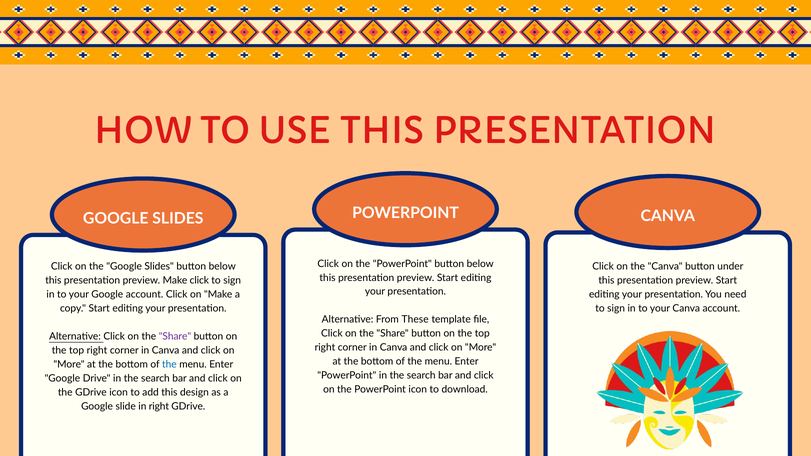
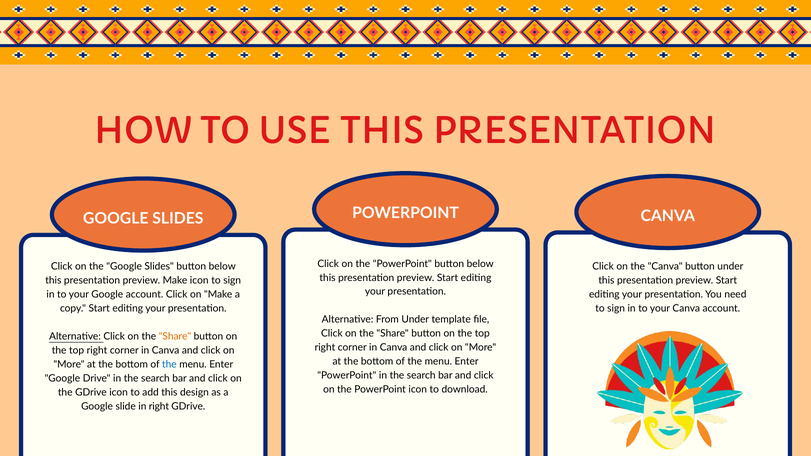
Make click: click -> icon (199, 281)
From These: These -> Under (415, 320)
Share colour: purple -> orange (175, 337)
